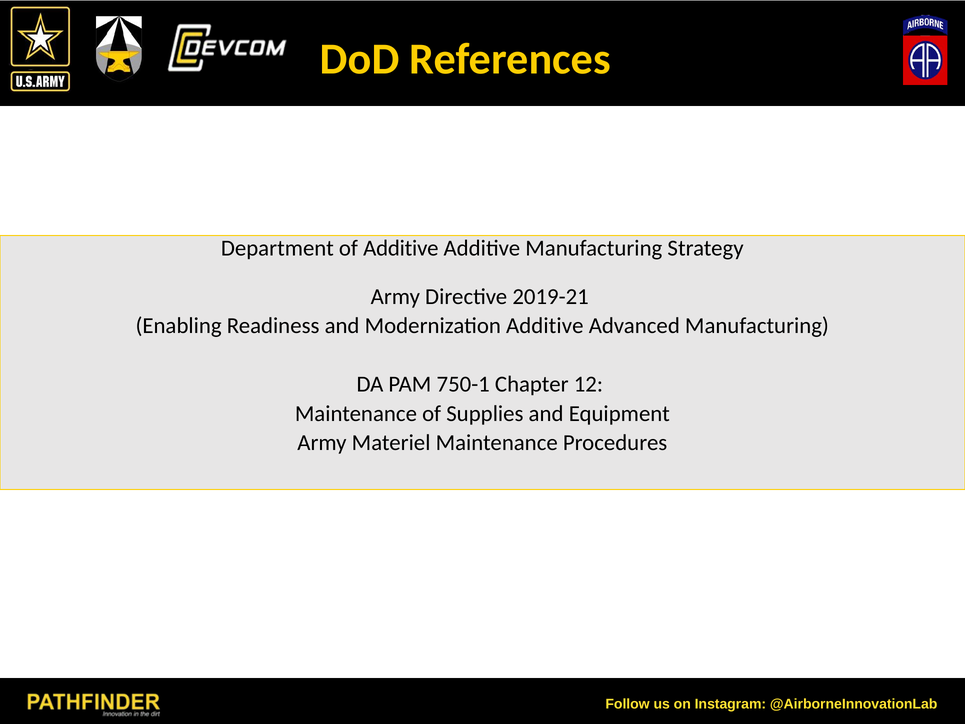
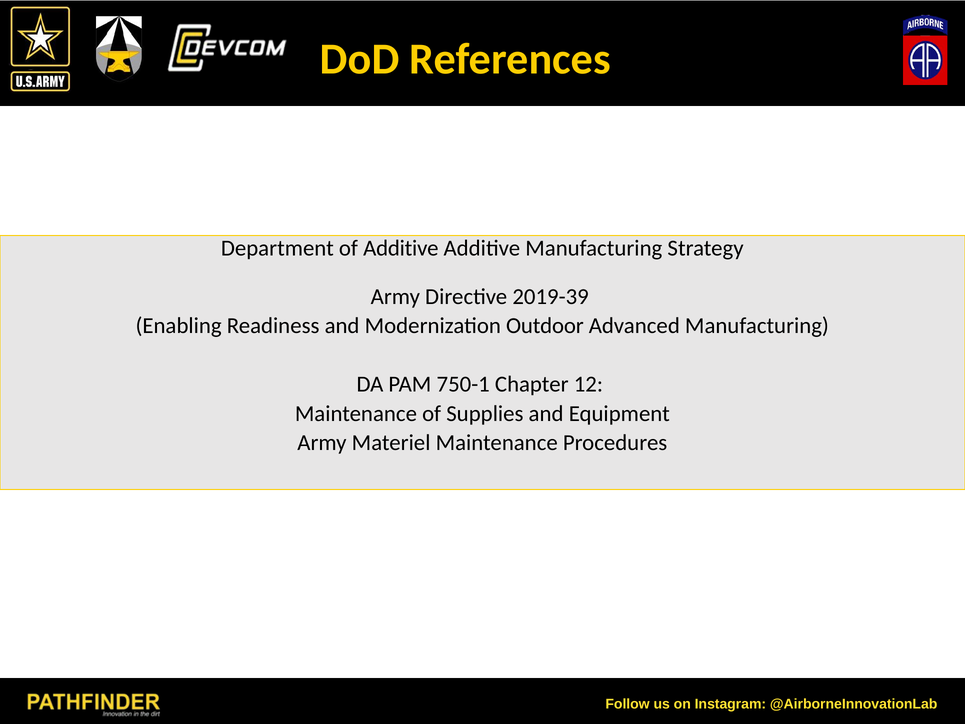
2019-21: 2019-21 -> 2019-39 (551, 297)
Modernization Additive: Additive -> Outdoor (545, 326)
